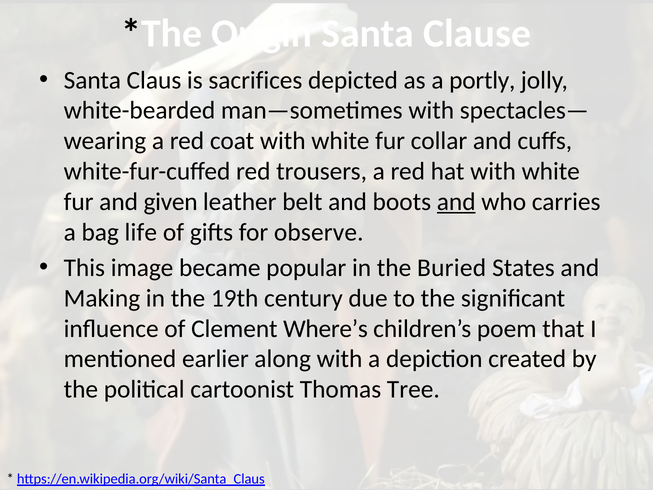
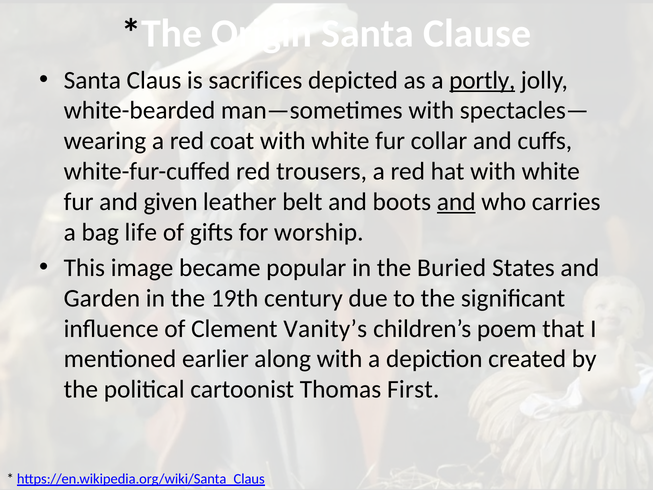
portly underline: none -> present (482, 80)
observe: observe -> worship (319, 232)
Making: Making -> Garden (102, 298)
Where’s: Where’s -> Vanity’s (325, 328)
Tree: Tree -> First (413, 389)
